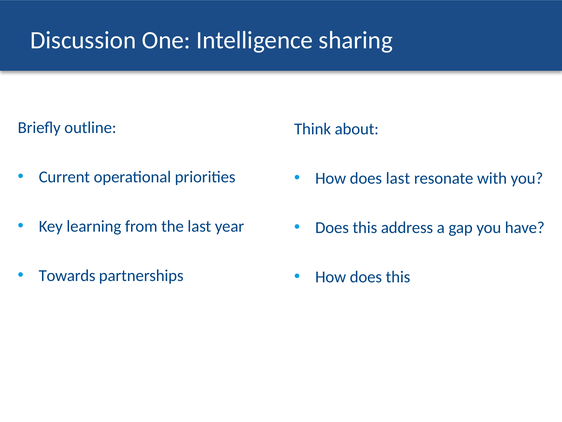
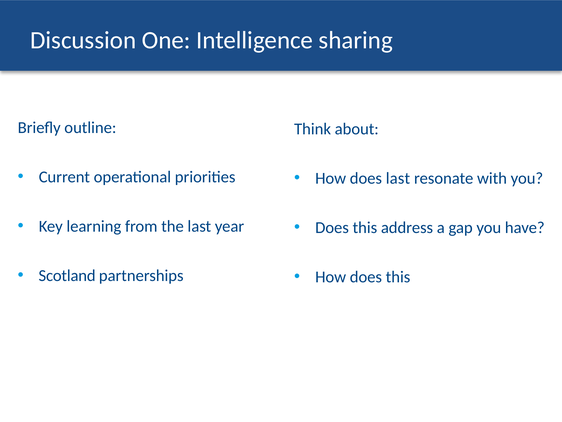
Towards: Towards -> Scotland (67, 275)
